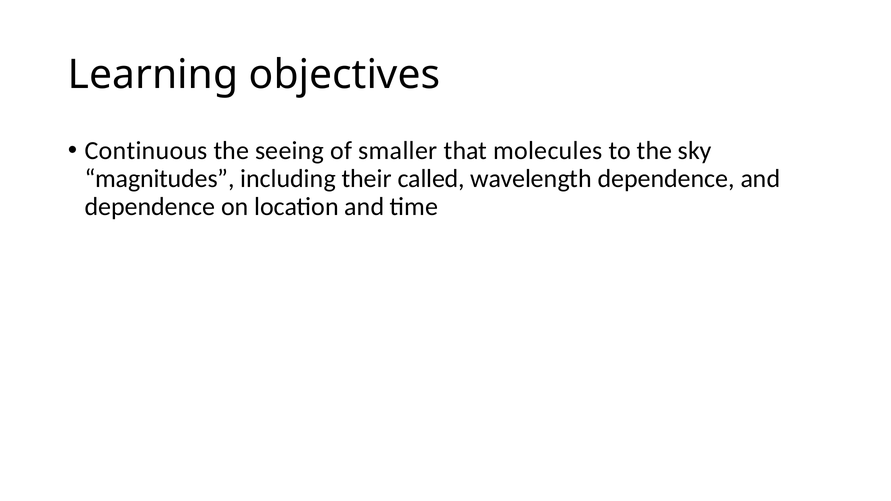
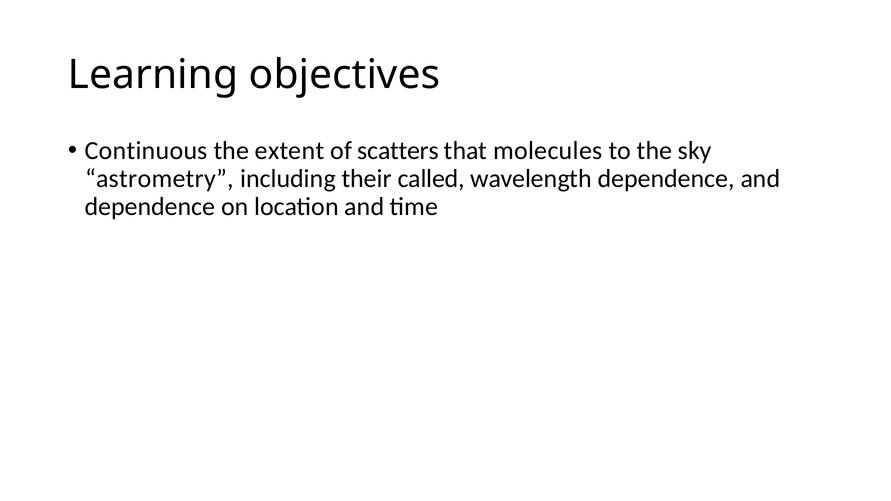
seeing: seeing -> extent (290, 151)
smaller: smaller -> scatters (398, 151)
magnitudes: magnitudes -> astrometry (159, 179)
